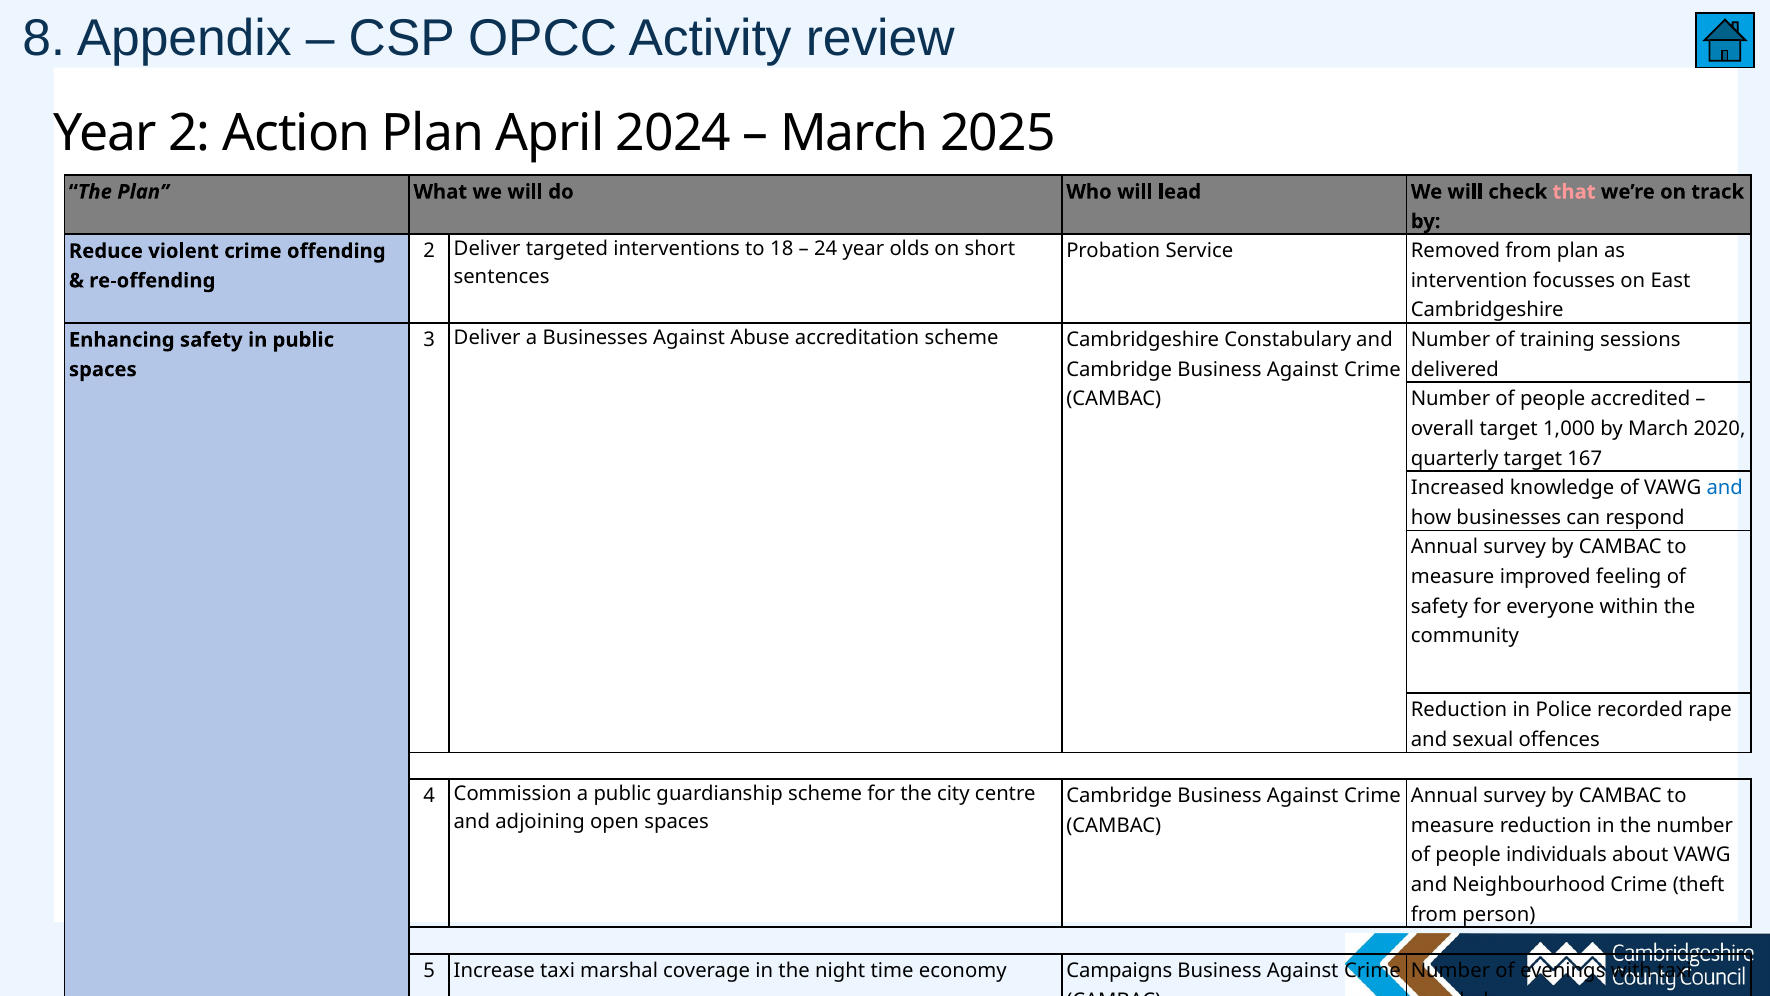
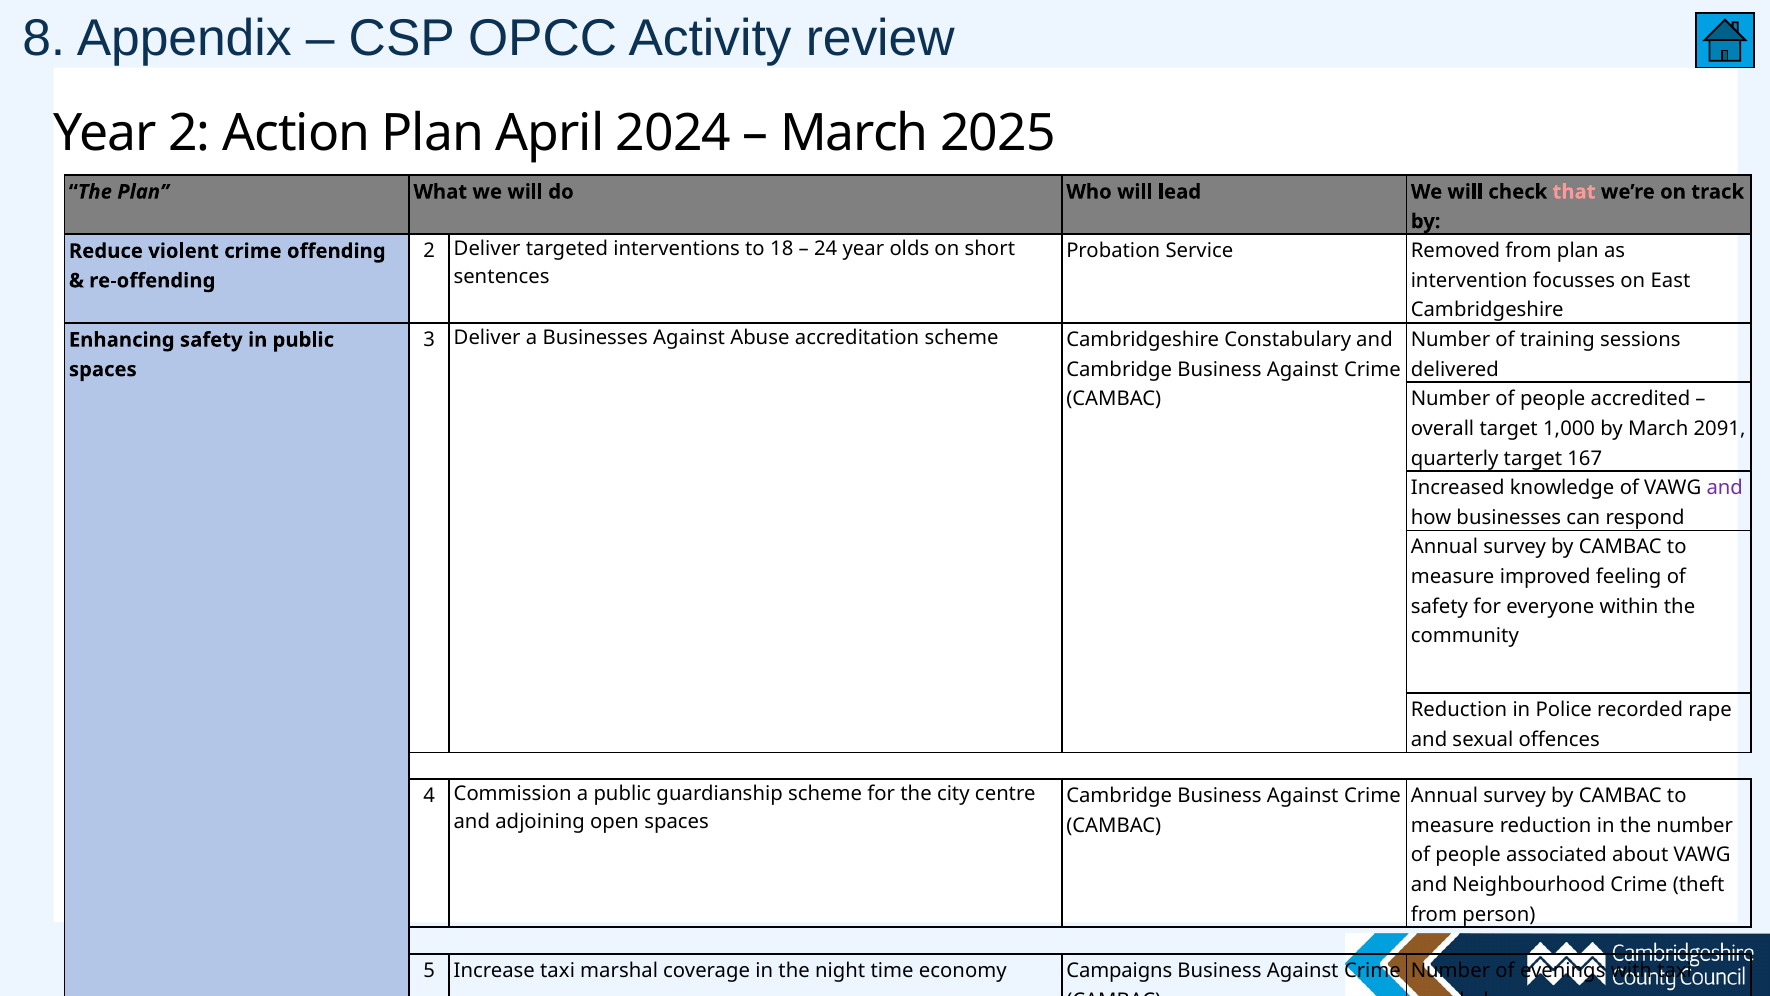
2020: 2020 -> 2091 (1720, 429)
and colour: blue -> purple (1725, 488)
individuals: individuals -> associated (1556, 855)
